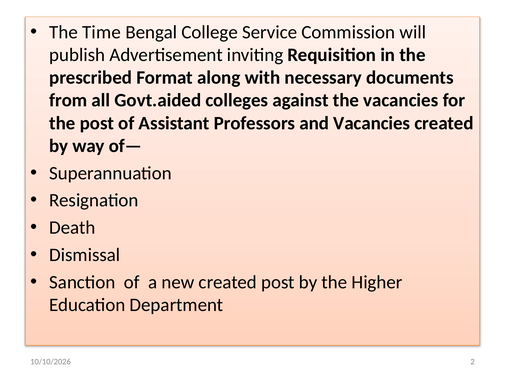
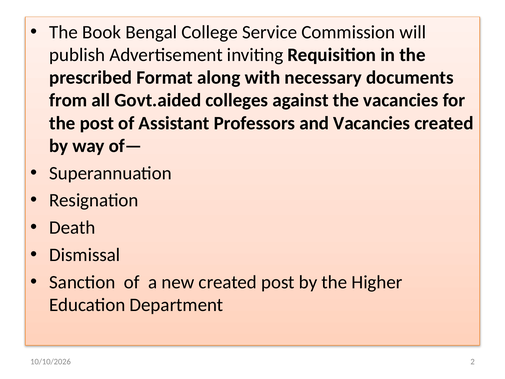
Time: Time -> Book (102, 32)
